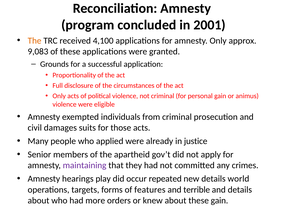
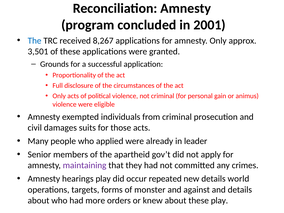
The colour: orange -> blue (35, 41)
4,100: 4,100 -> 8,267 (103, 41)
9,083: 9,083 -> 3,501 (38, 52)
justice: justice -> leader (196, 141)
features: features -> monster (150, 190)
terrible: terrible -> against (197, 190)
these gain: gain -> play (219, 201)
